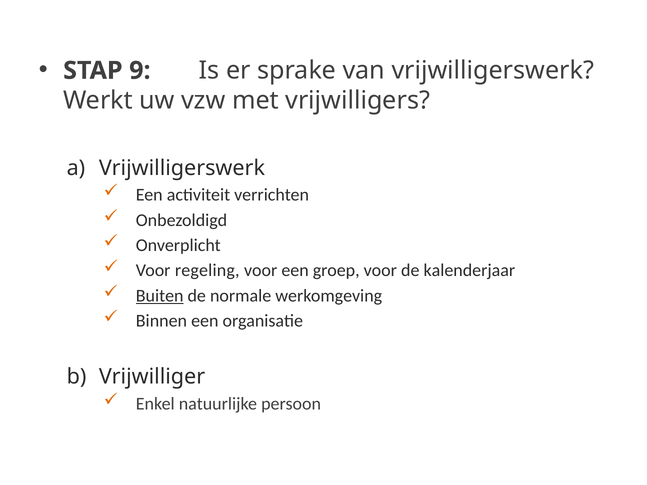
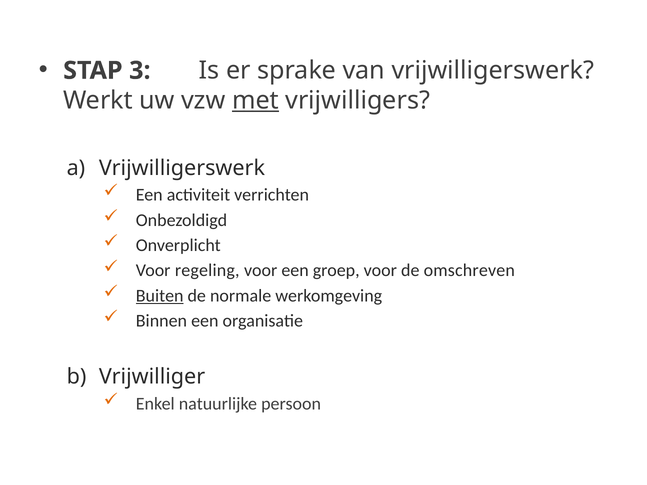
9: 9 -> 3 (140, 71)
met underline: none -> present (256, 101)
kalenderjaar: kalenderjaar -> omschreven (469, 271)
